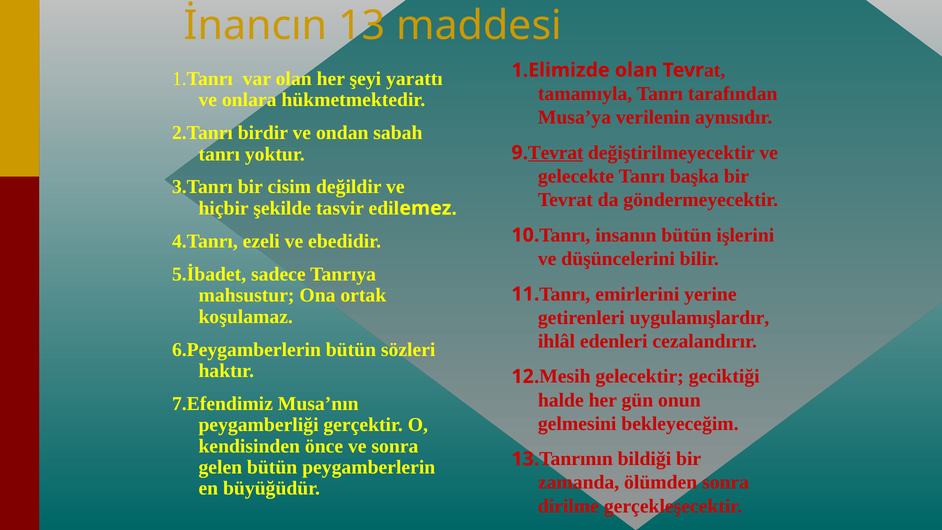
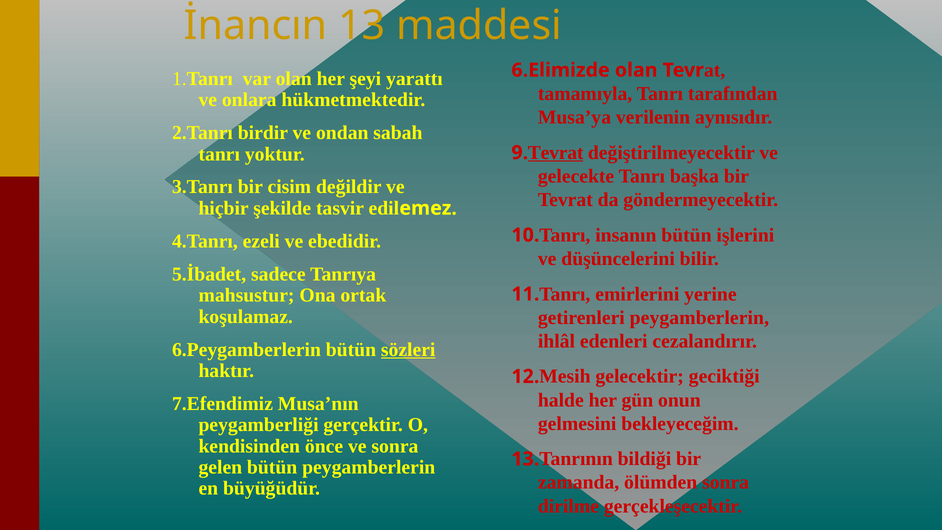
1.Elimizde: 1.Elimizde -> 6.Elimizde (561, 70)
getirenleri uygulamışlardır: uygulamışlardır -> peygamberlerin (699, 318)
sözleri underline: none -> present (408, 349)
